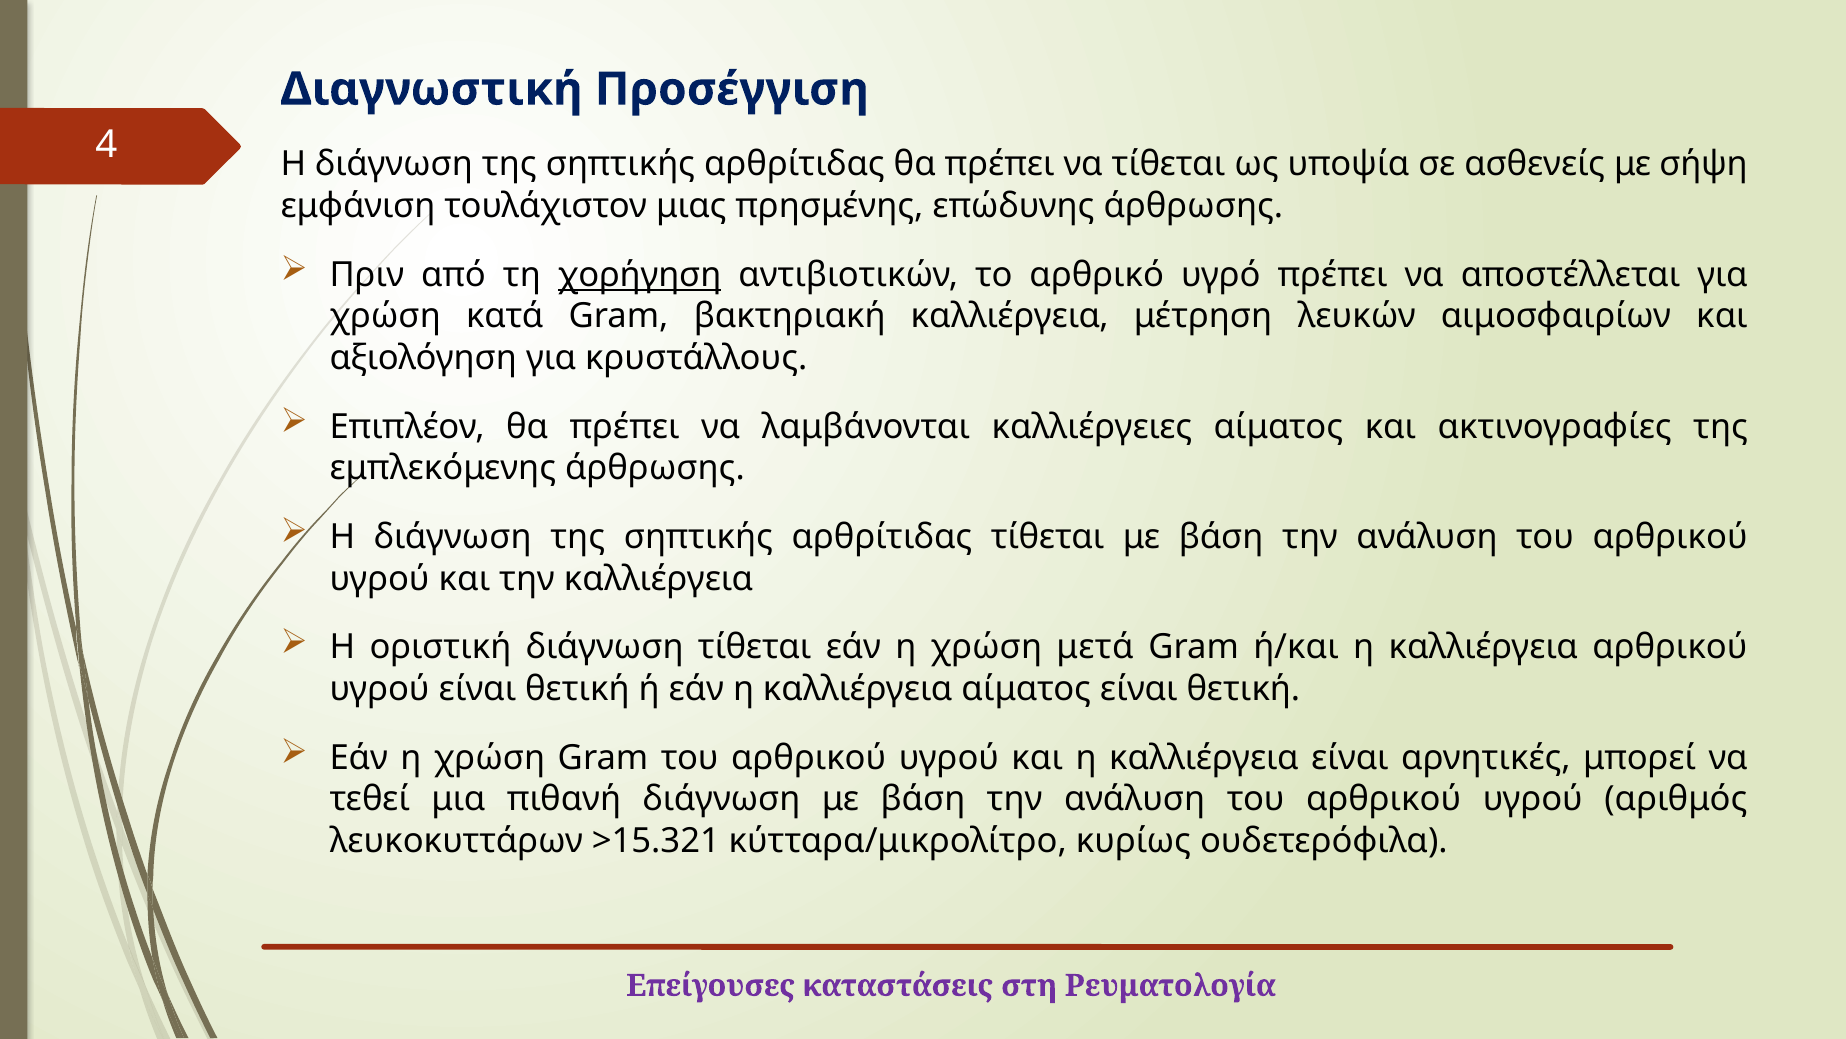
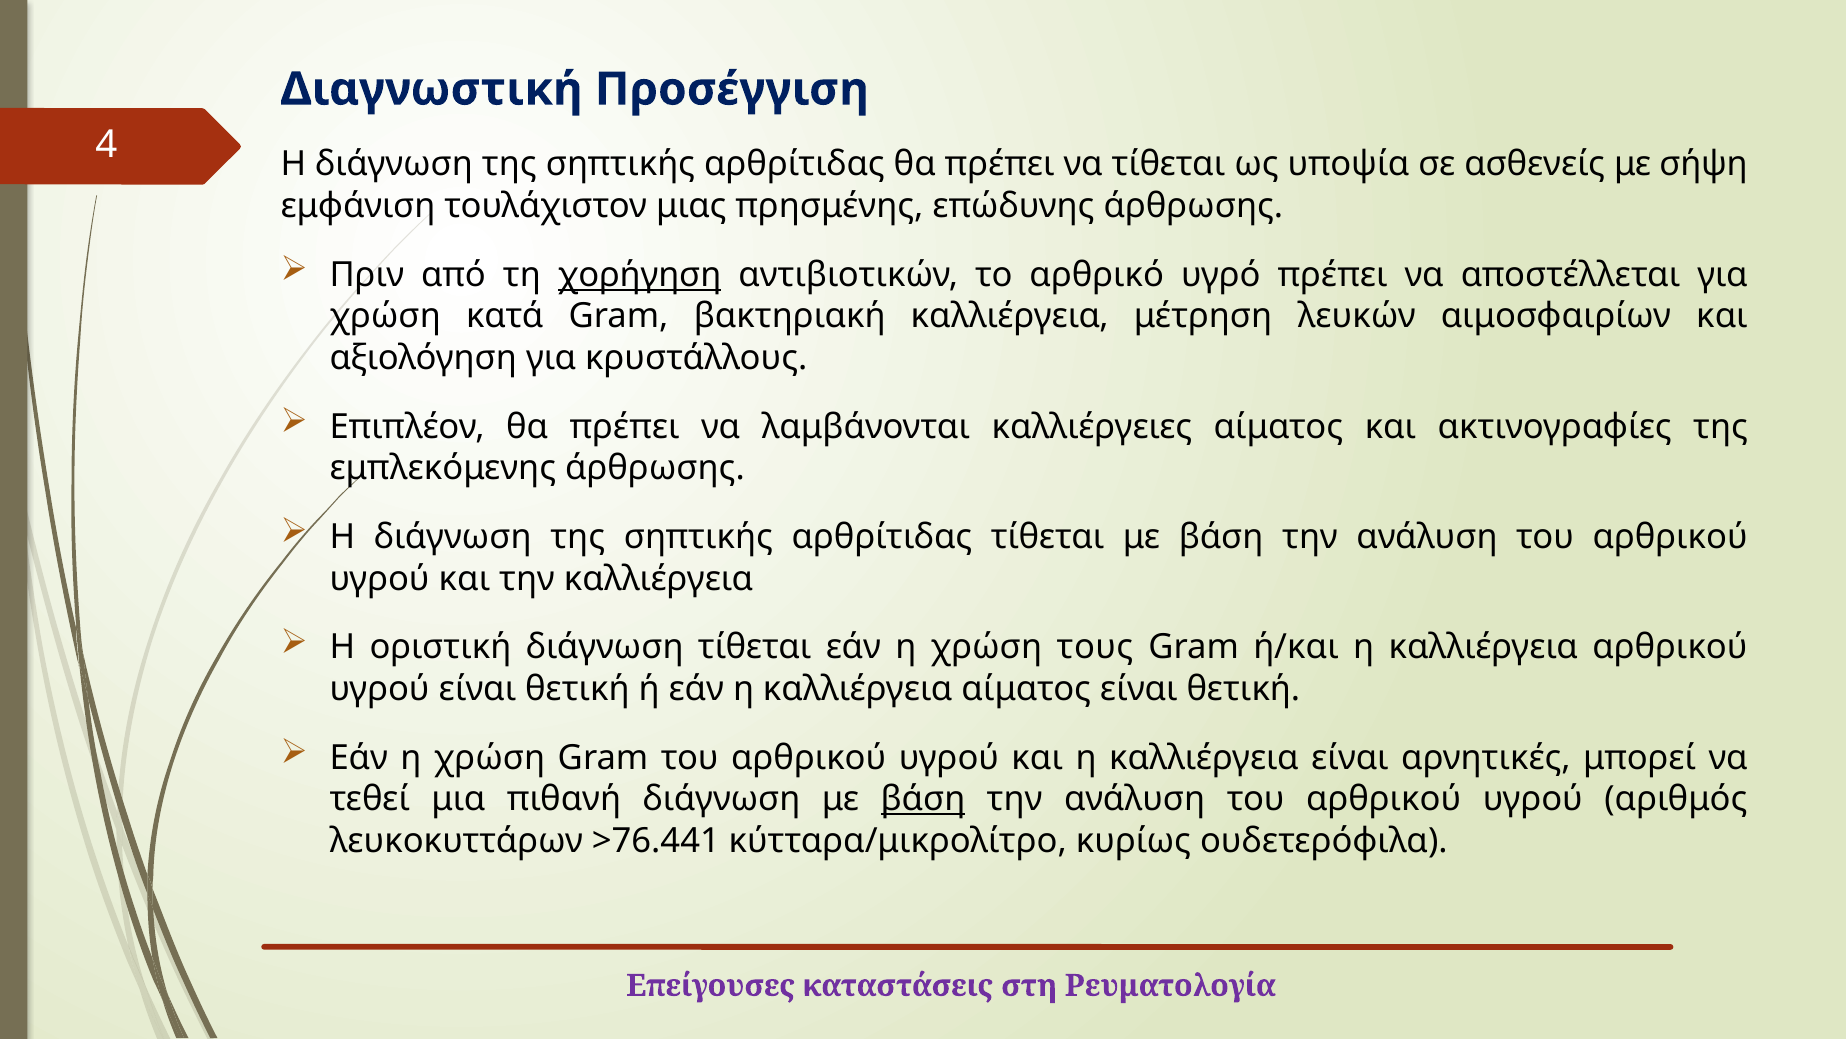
μετά: μετά -> τους (1095, 647)
βάση underline: none -> present (923, 799)
>15.321: >15.321 -> >76.441 (656, 840)
